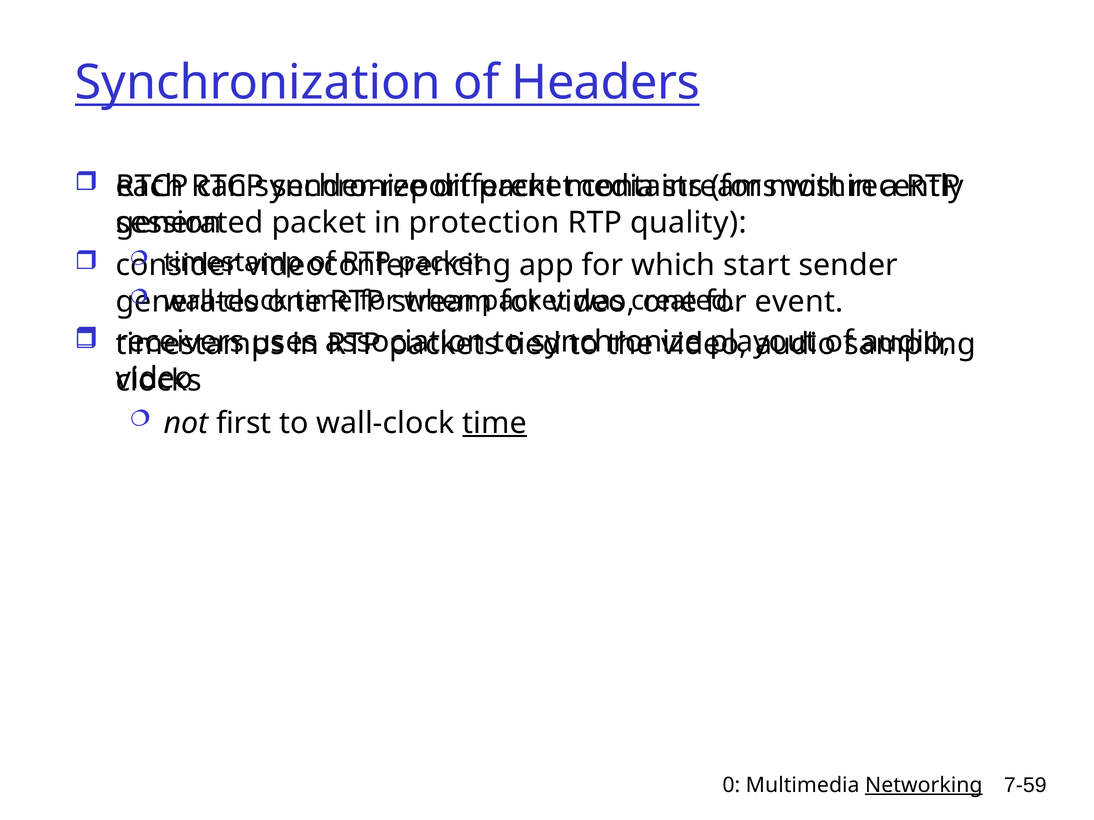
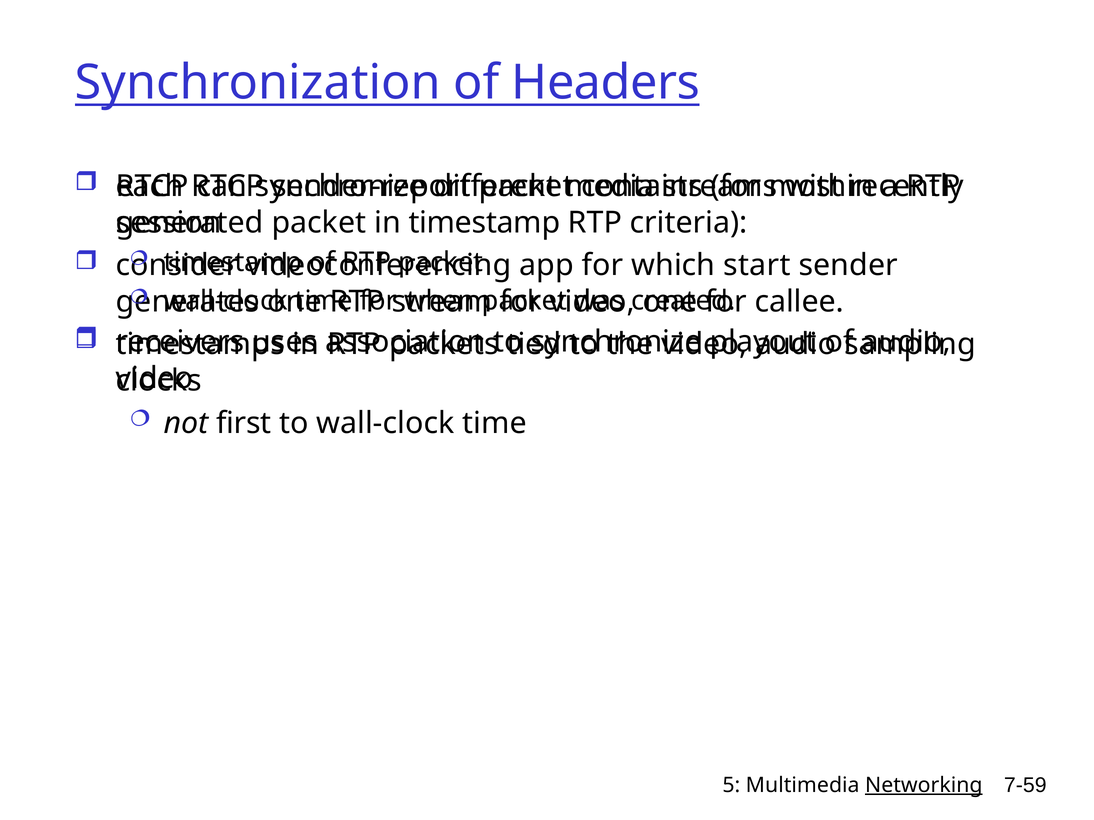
in protection: protection -> timestamp (484, 223)
quality: quality -> criteria (689, 223)
event: event -> callee (799, 302)
time underline: present -> none (495, 423)
0: 0 -> 5 (731, 786)
